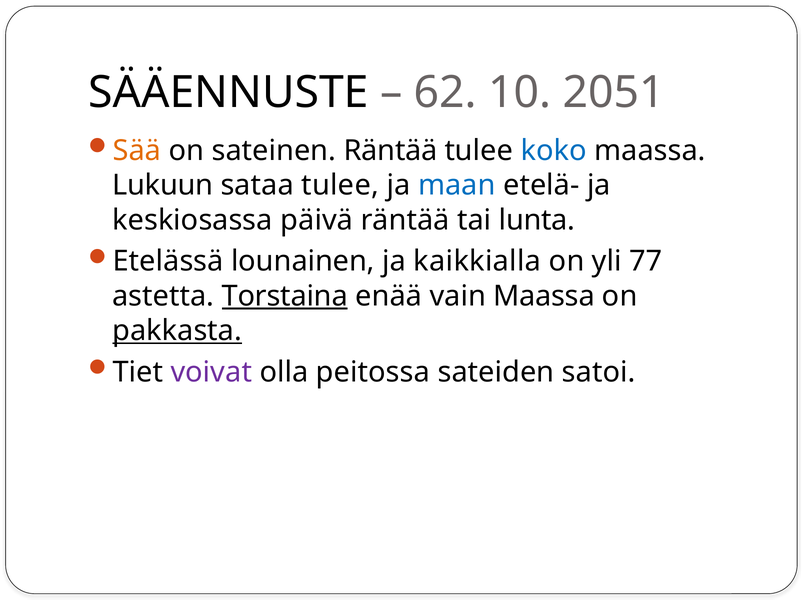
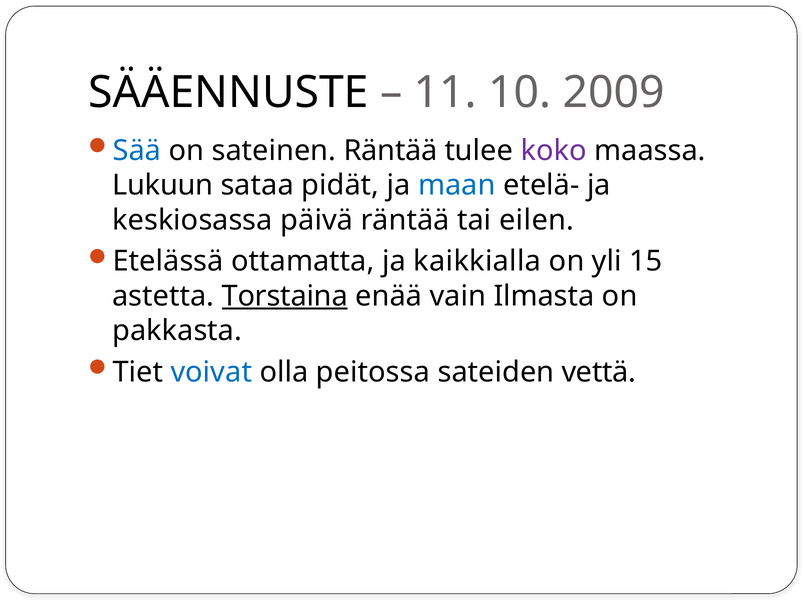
62: 62 -> 11 (445, 93)
2051: 2051 -> 2009 (614, 93)
Sää colour: orange -> blue (137, 151)
koko colour: blue -> purple (554, 151)
sataa tulee: tulee -> pidät (340, 185)
lunta: lunta -> eilen (537, 220)
lounainen: lounainen -> ottamatta (303, 261)
77: 77 -> 15 (646, 261)
vain Maassa: Maassa -> Ilmasta (544, 296)
pakkasta underline: present -> none (177, 331)
voivat colour: purple -> blue (211, 372)
satoi: satoi -> vettä (599, 372)
